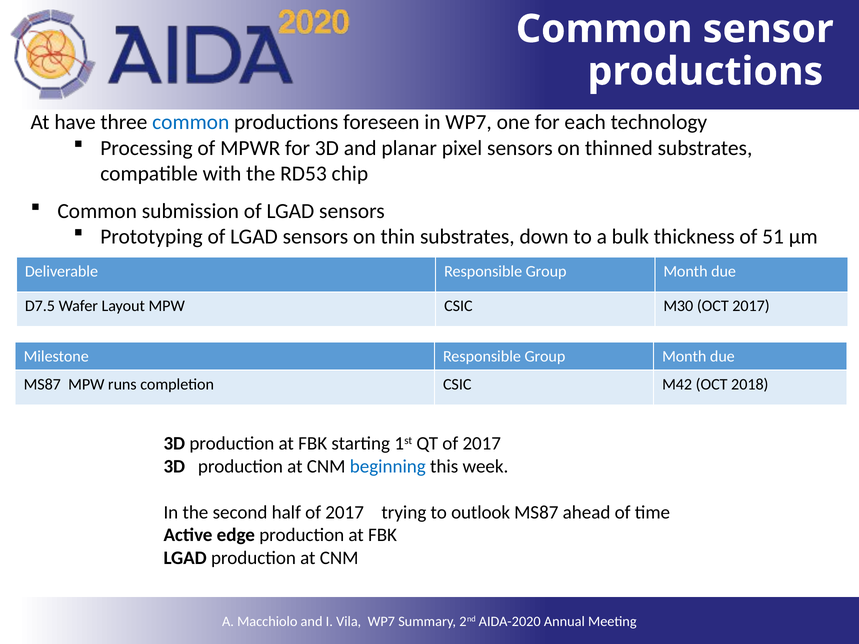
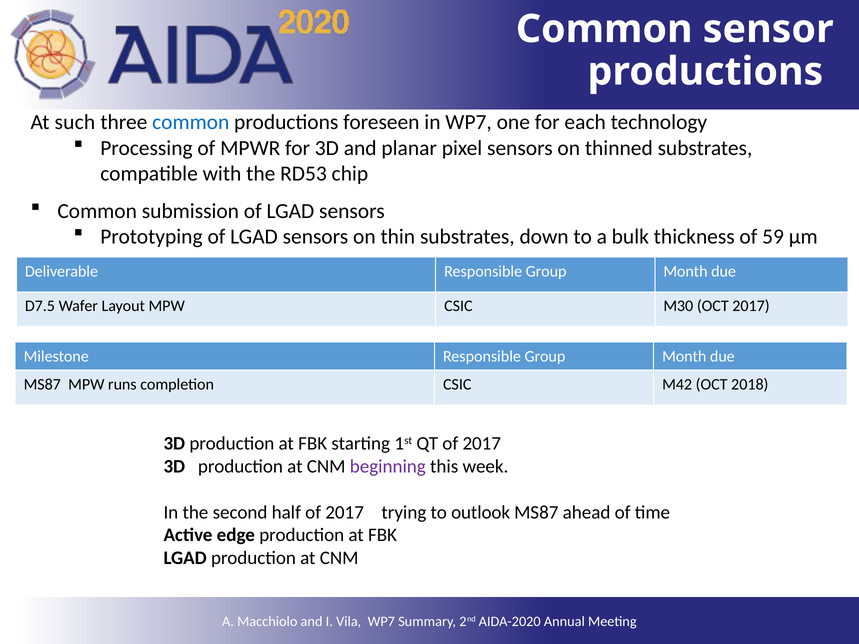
have: have -> such (75, 122)
51: 51 -> 59 (773, 237)
beginning colour: blue -> purple (388, 467)
